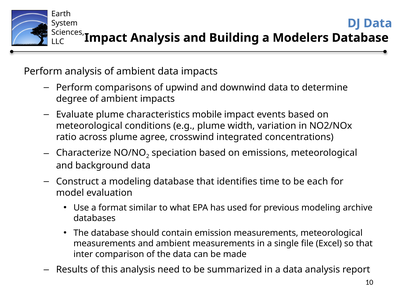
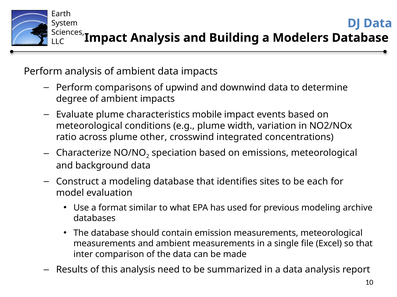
agree: agree -> other (154, 137)
time: time -> sites (270, 182)
